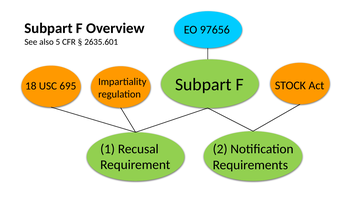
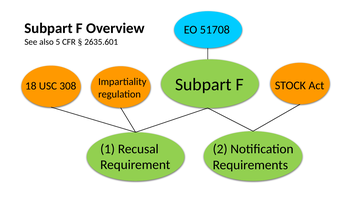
97656: 97656 -> 51708 (215, 30)
695: 695 -> 308 (68, 86)
